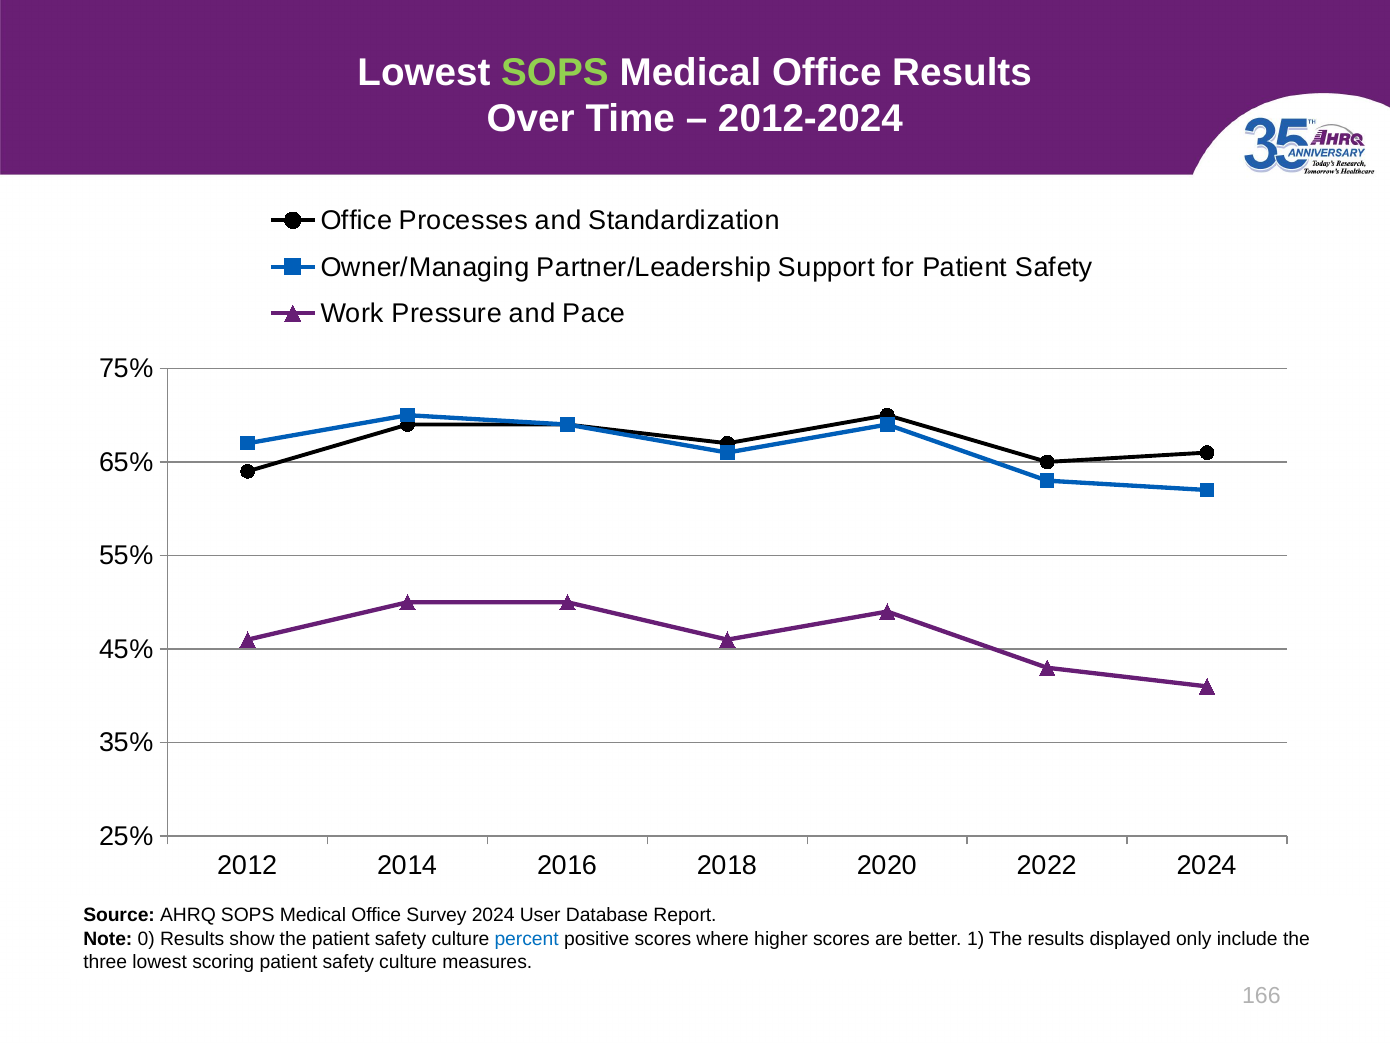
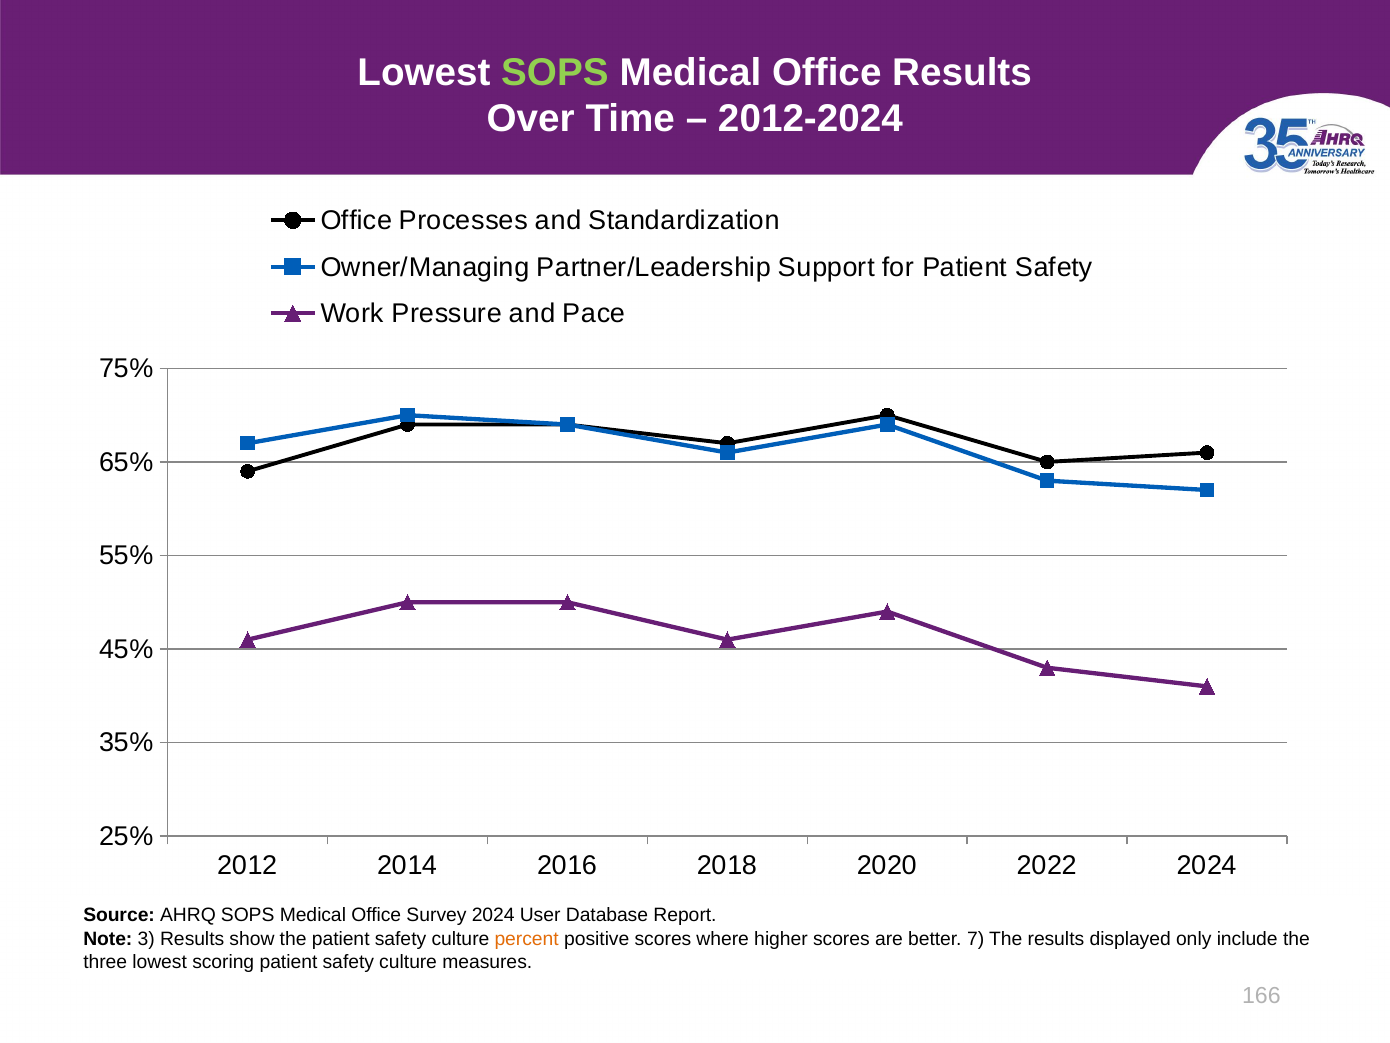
0: 0 -> 3 (146, 938)
percent colour: blue -> orange (527, 938)
1: 1 -> 7 (976, 938)
